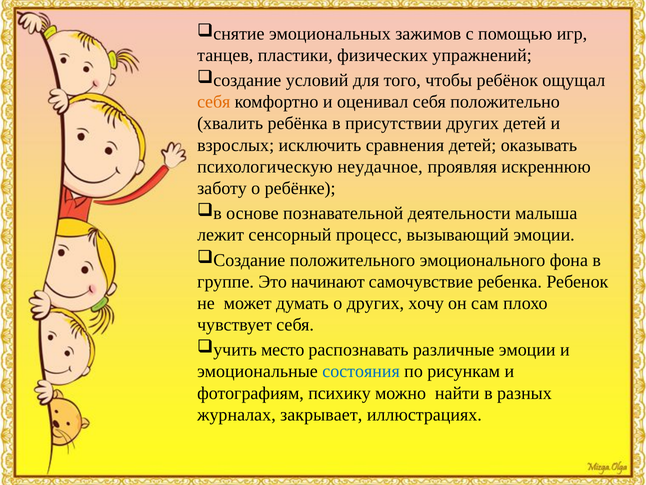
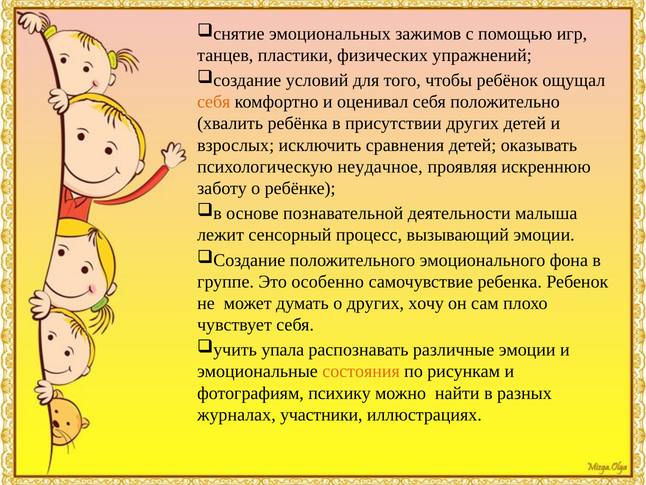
начинают: начинают -> особенно (328, 281)
место: место -> упала (283, 350)
состояния colour: blue -> orange (361, 371)
закрывает: закрывает -> участники (321, 414)
